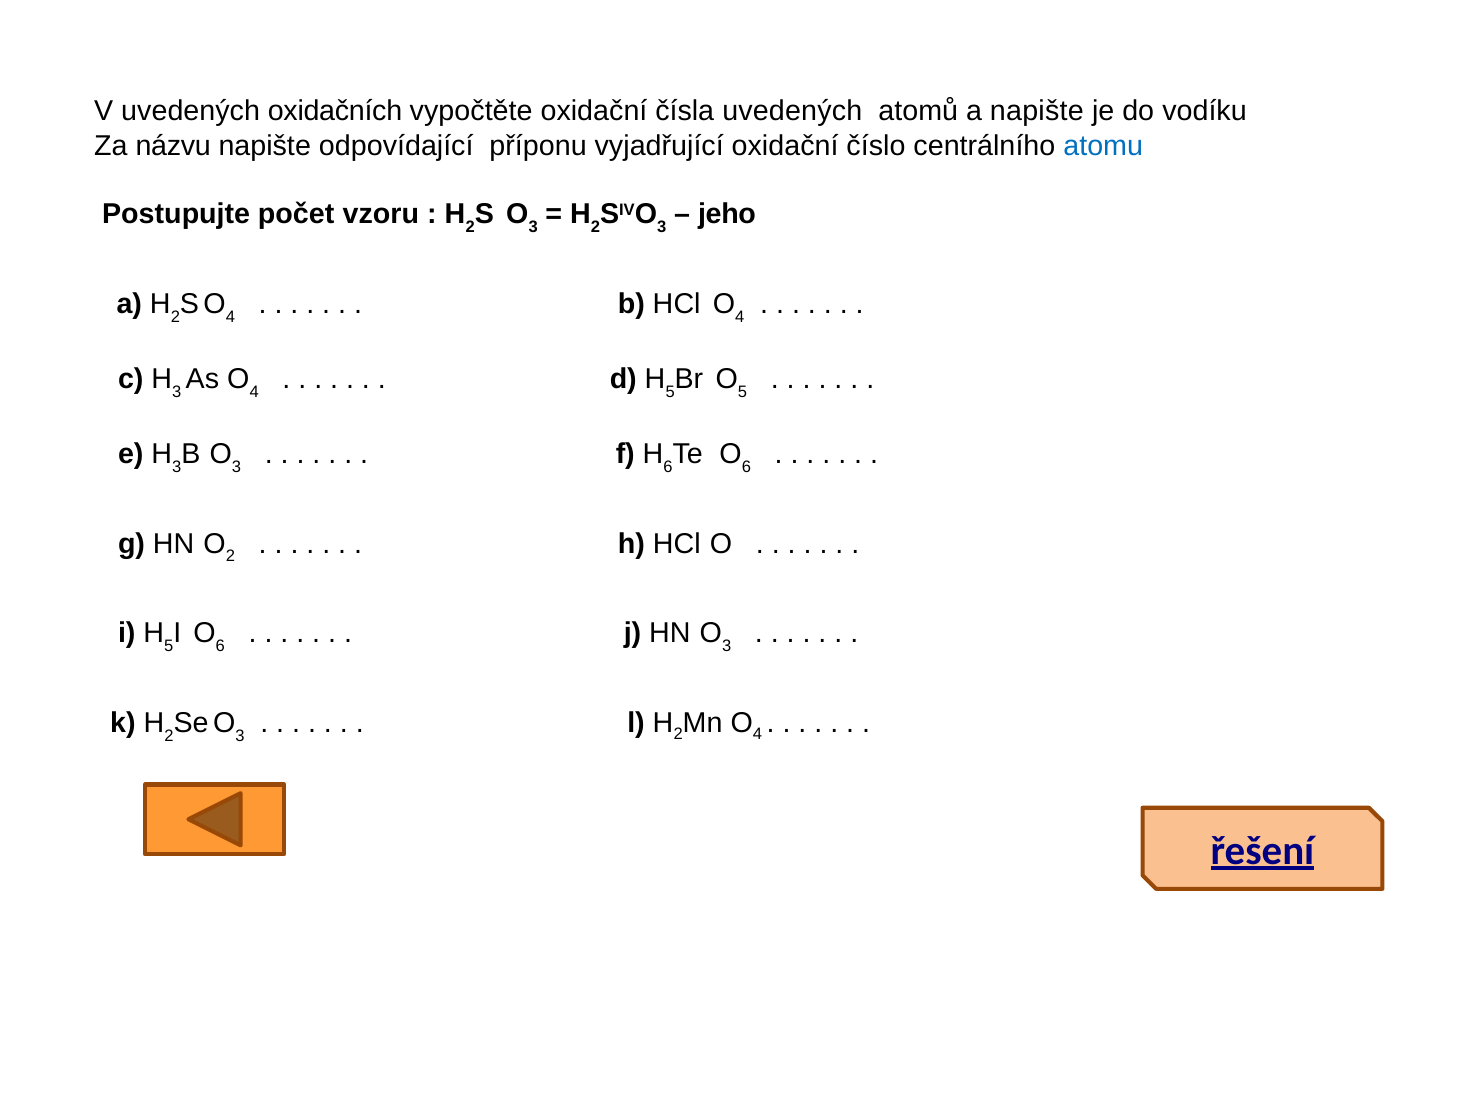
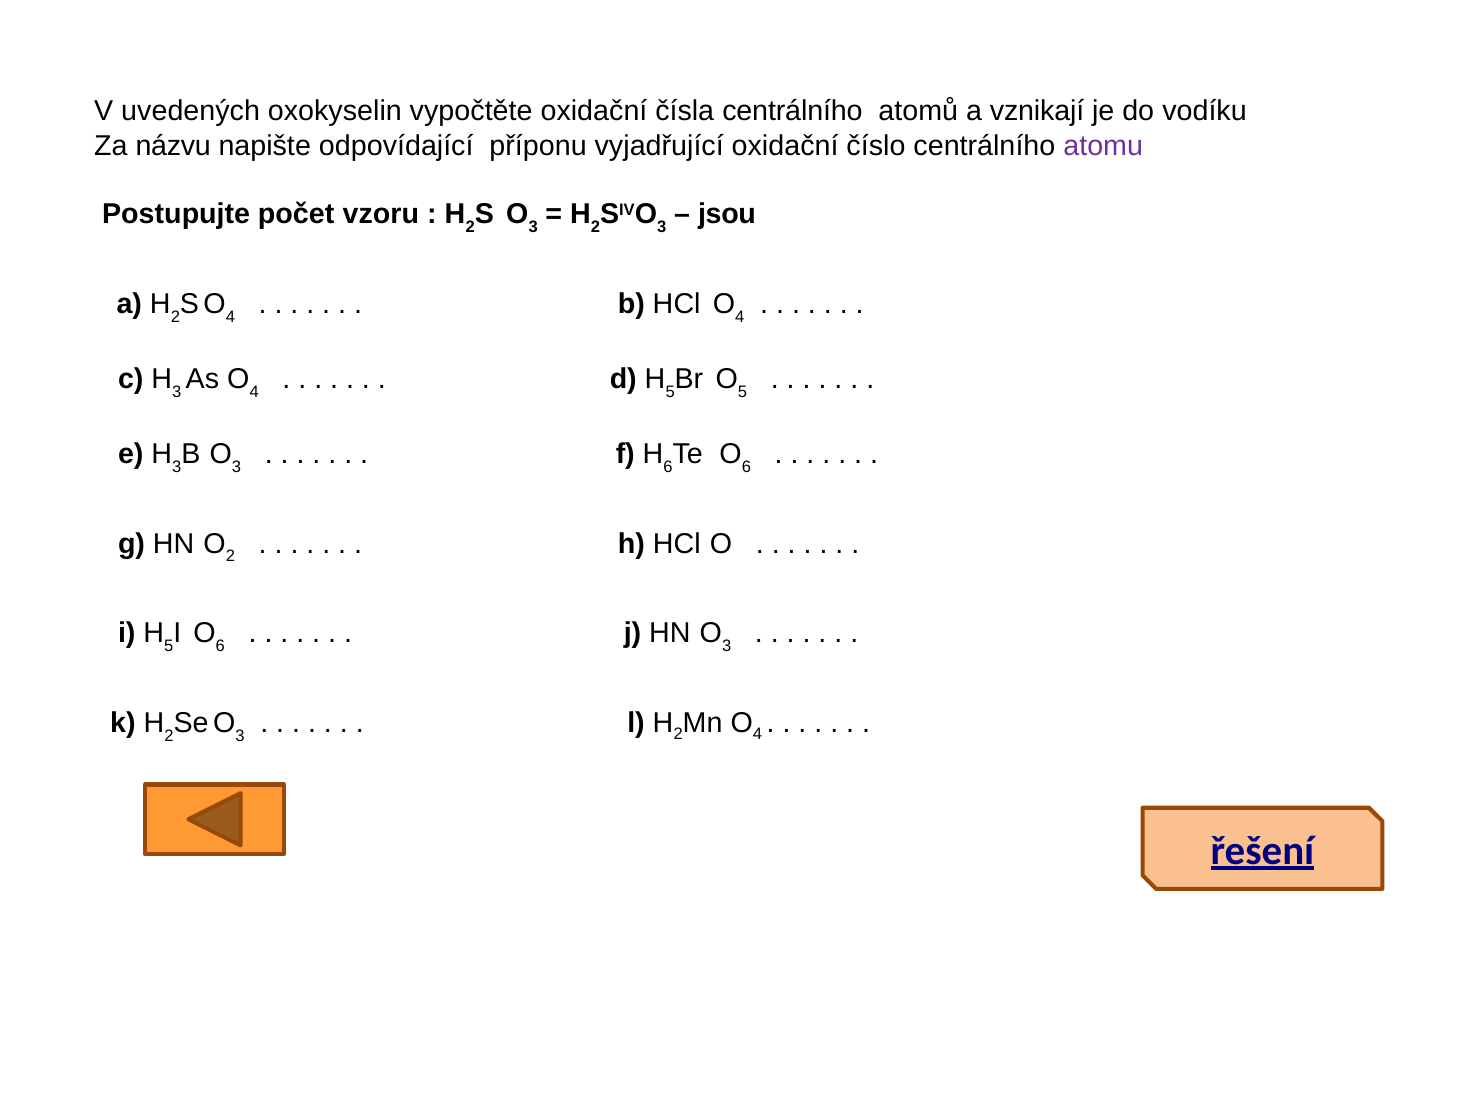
oxidačních: oxidačních -> oxokyselin (335, 111)
čísla uvedených: uvedených -> centrálního (792, 111)
a napište: napište -> vznikají (1037, 111)
atomu colour: blue -> purple (1103, 146)
jeho: jeho -> jsou (727, 214)
